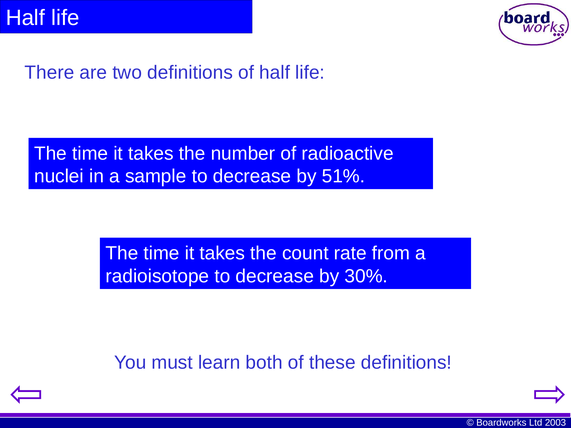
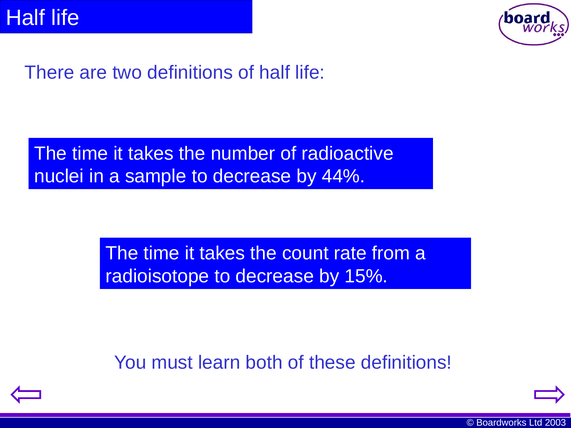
51%: 51% -> 44% (343, 176)
30%: 30% -> 15% (366, 276)
